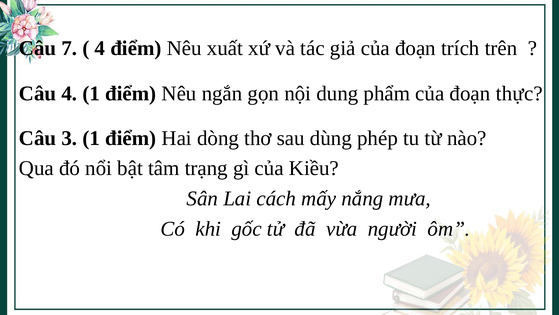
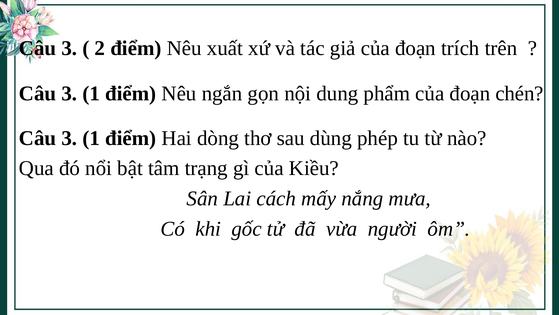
7: 7 -> 3 (69, 48)
4: 4 -> 2 (100, 48)
4: 4 -> 3 (69, 94)
thực: thực -> chén (520, 94)
